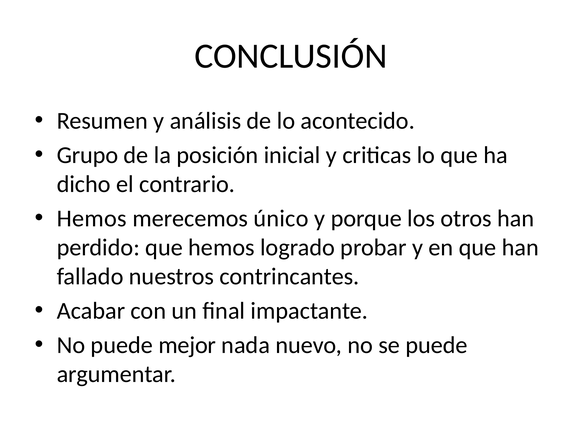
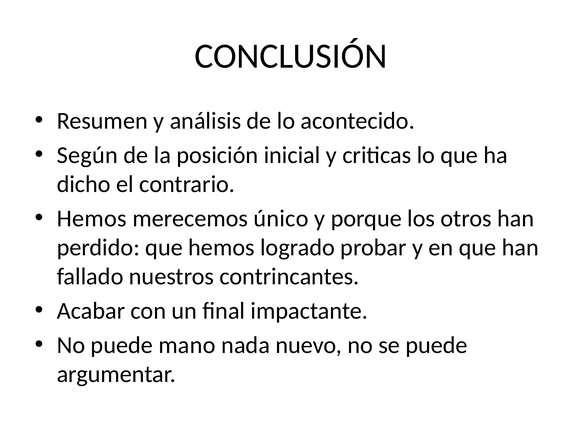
Grupo: Grupo -> Según (87, 155)
mejor: mejor -> mano (187, 345)
